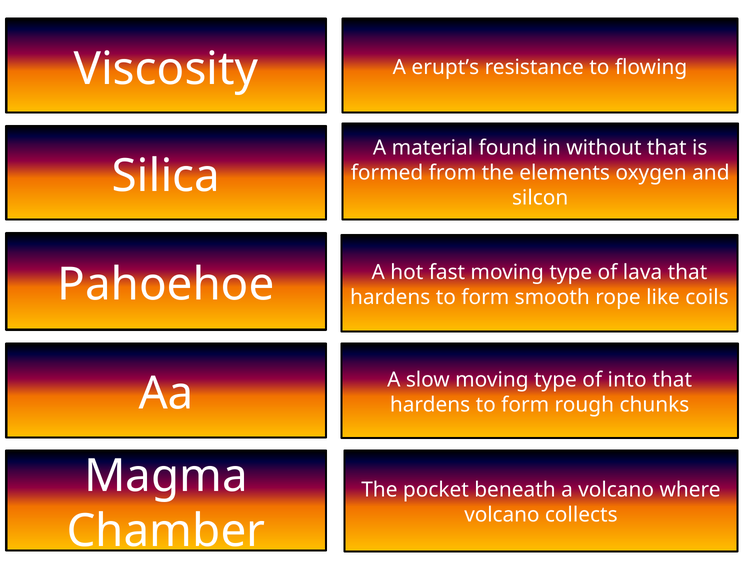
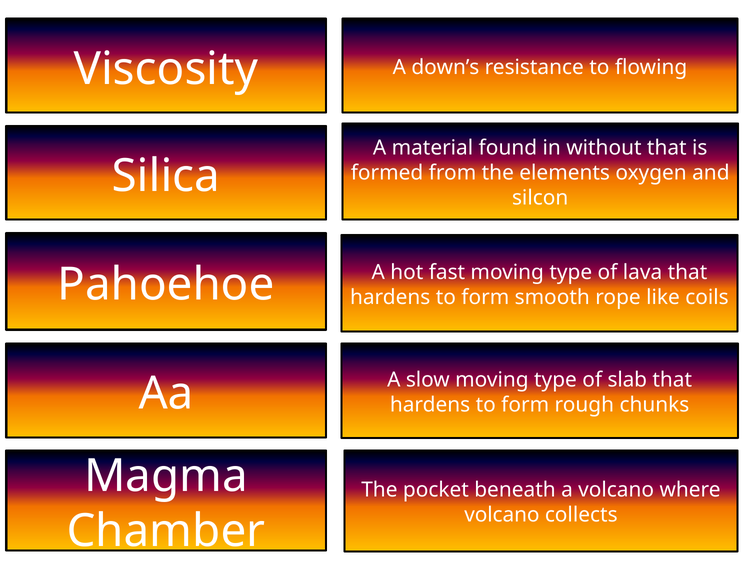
erupt’s: erupt’s -> down’s (445, 67)
into: into -> slab (627, 379)
